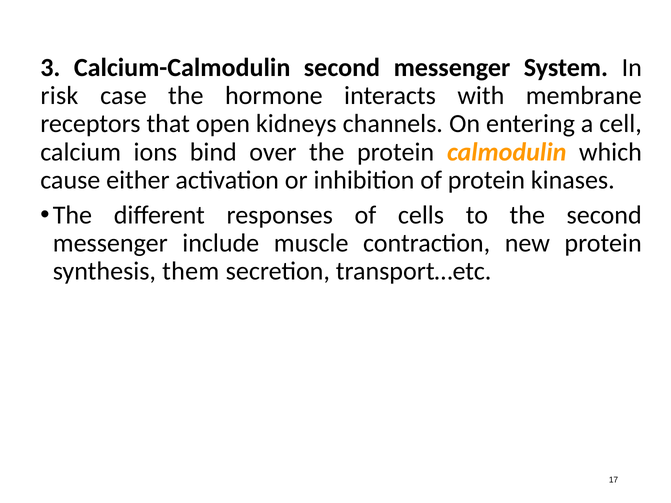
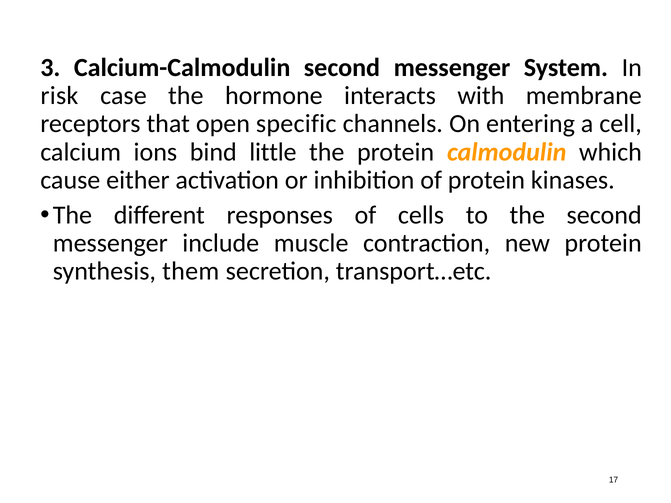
kidneys: kidneys -> specific (296, 124)
over: over -> little (273, 152)
